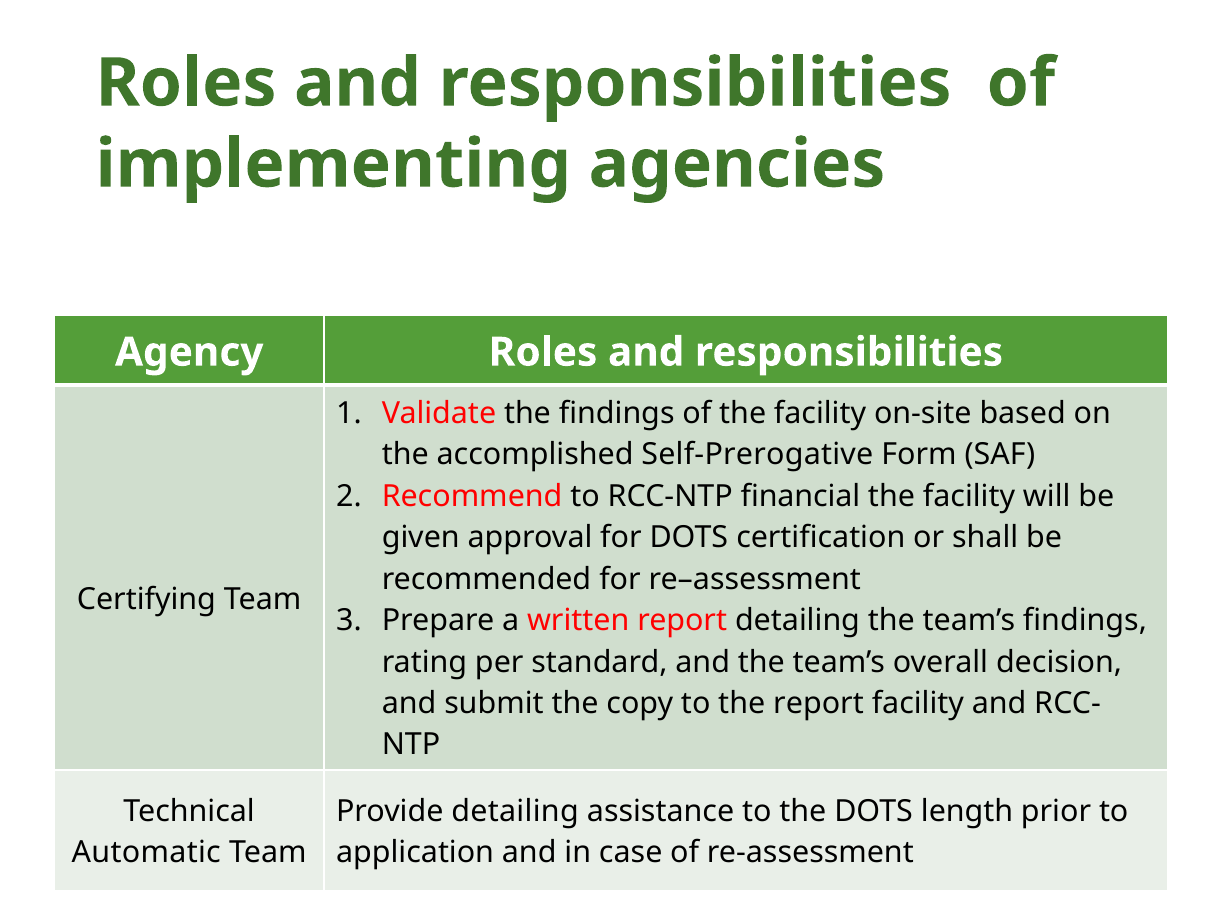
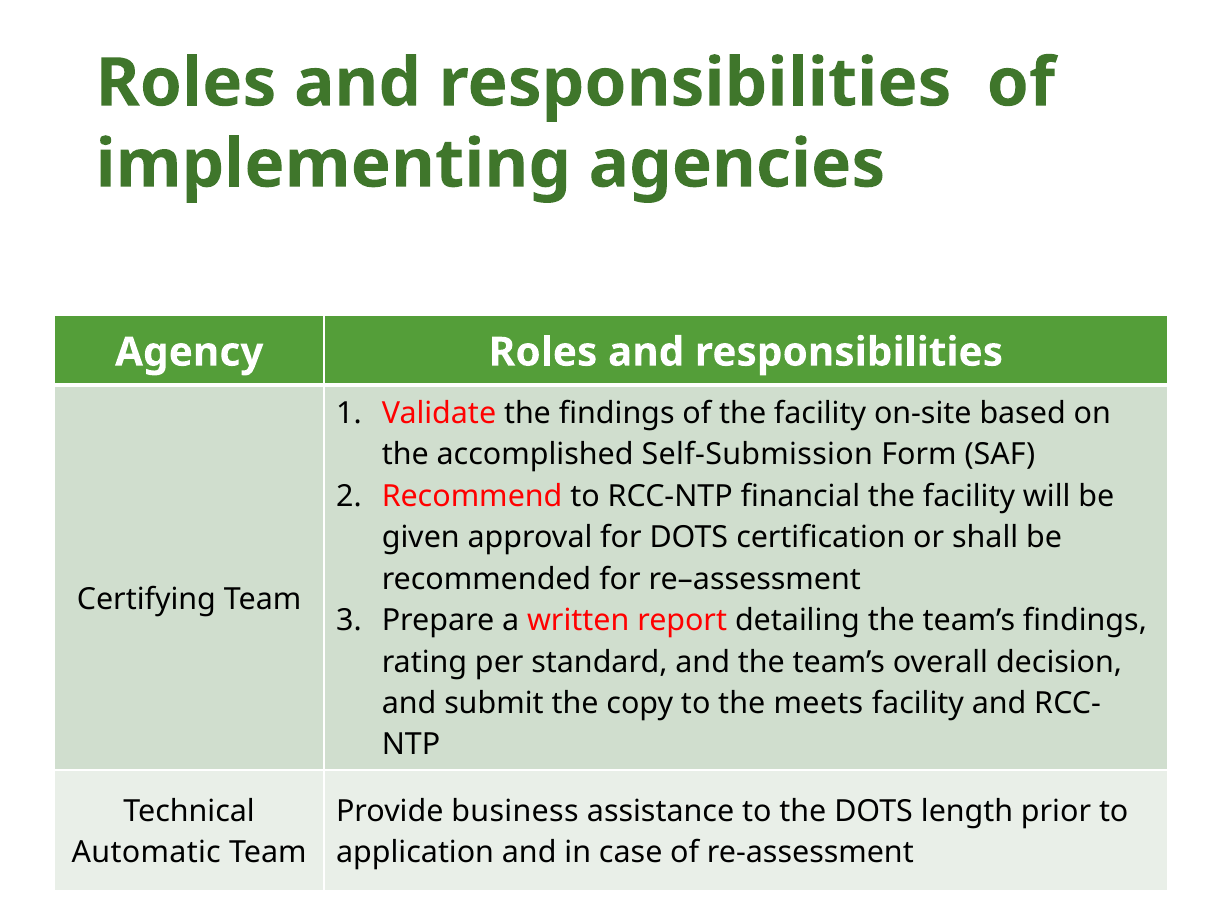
Self-Prerogative: Self-Prerogative -> Self-Submission (757, 455)
the report: report -> meets (818, 704)
Provide detailing: detailing -> business (515, 812)
